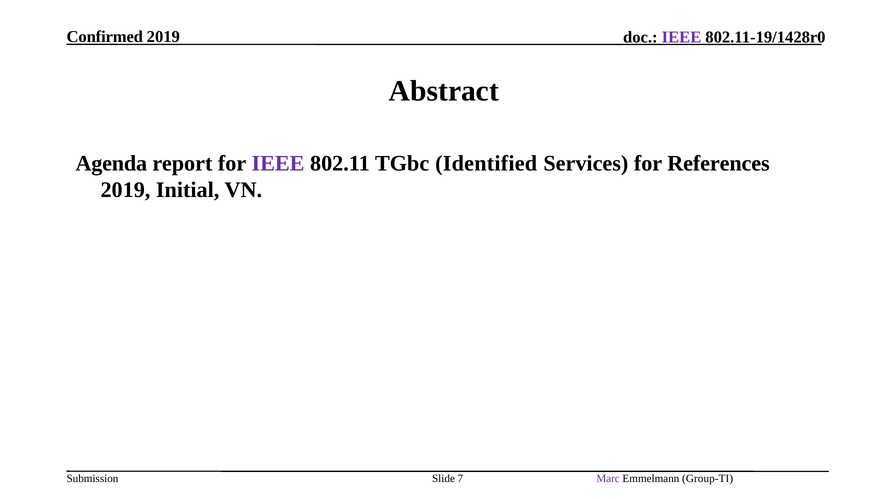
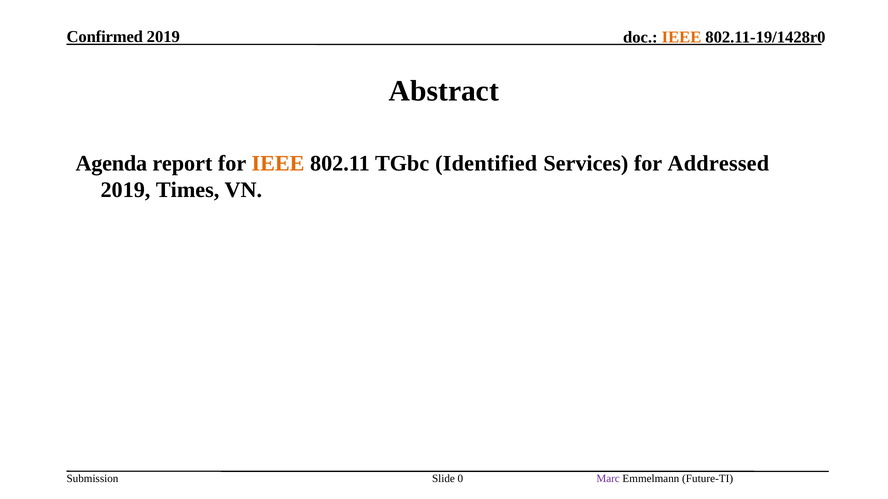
IEEE colour: purple -> orange (682, 37)
IEEE colour: purple -> orange (278, 164)
References: References -> Addressed (718, 164)
Initial: Initial -> Times (188, 190)
7: 7 -> 0 (460, 479)
Group-TI: Group-TI -> Future-TI (708, 479)
